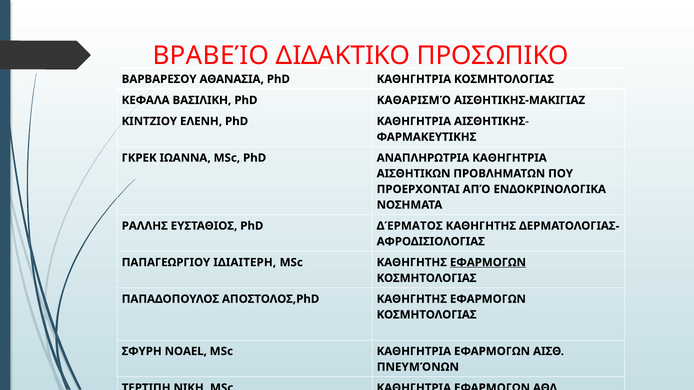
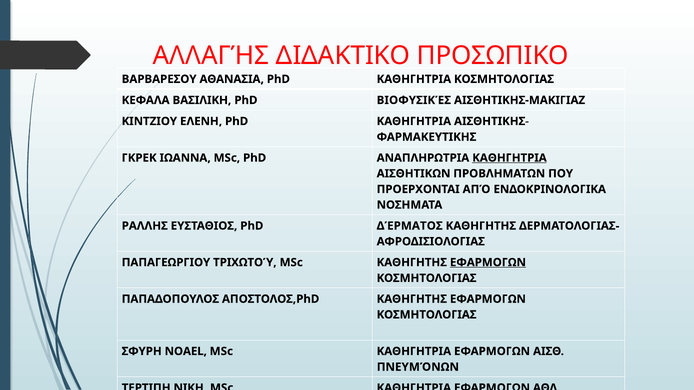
ΒΡΑΒΕΊΟ: ΒΡΑΒΕΊΟ -> ΑΛΛΑΓΉΣ (211, 56)
ΚΑΘΑΡΙΣΜΌ: ΚΑΘΑΡΙΣΜΌ -> ΒΙΟΦΥΣΙΚΈΣ (414, 100)
ΚΑΘΗΓΗΤΡΙΑ underline: none -> present (509, 158)
ΙΔΙΑΙΤΕΡΗ: ΙΔΙΑΙΤΕΡΗ -> ΤΡΙΧΩΤΟΎ (245, 263)
